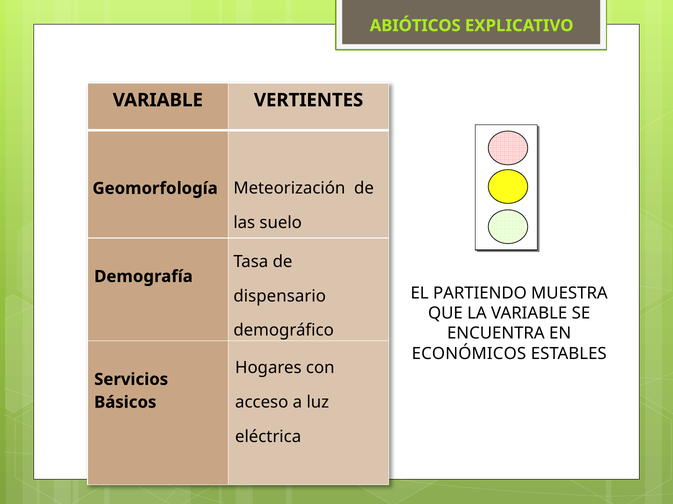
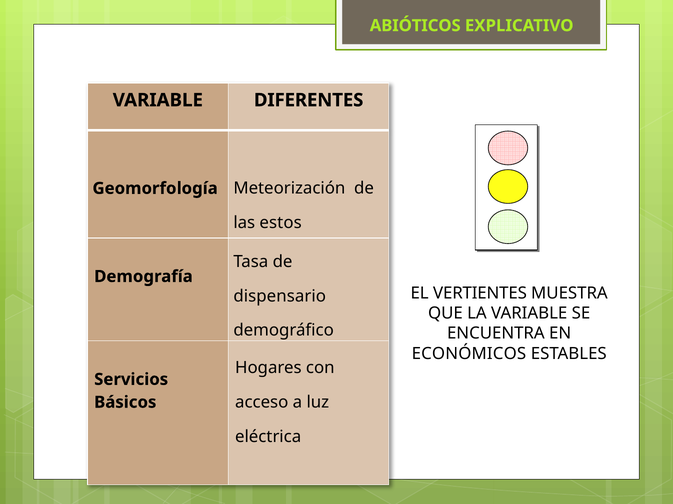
VERTIENTES: VERTIENTES -> DIFERENTES (309, 100)
suelo: suelo -> estos (281, 223)
PARTIENDO: PARTIENDO -> VERTIENTES (480, 293)
